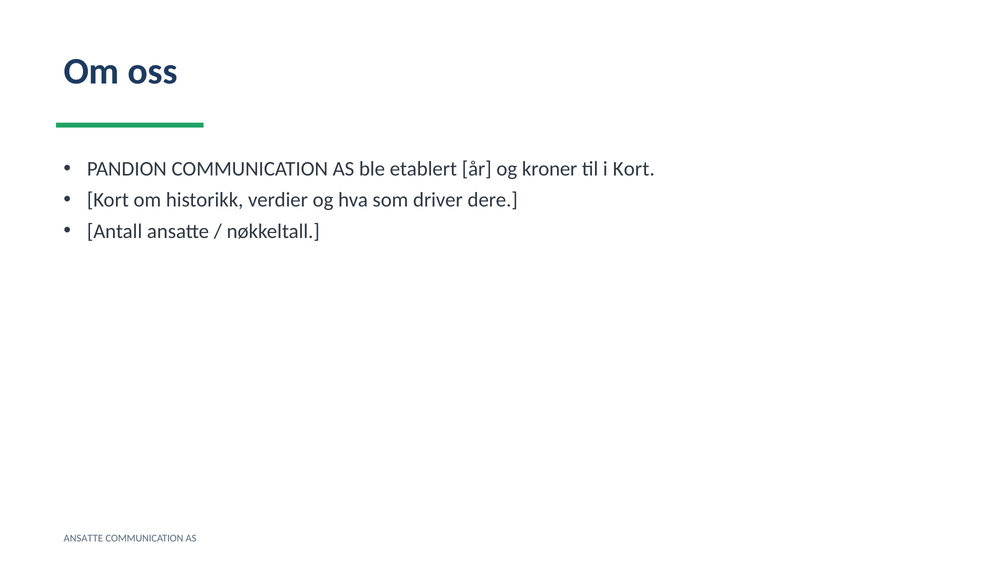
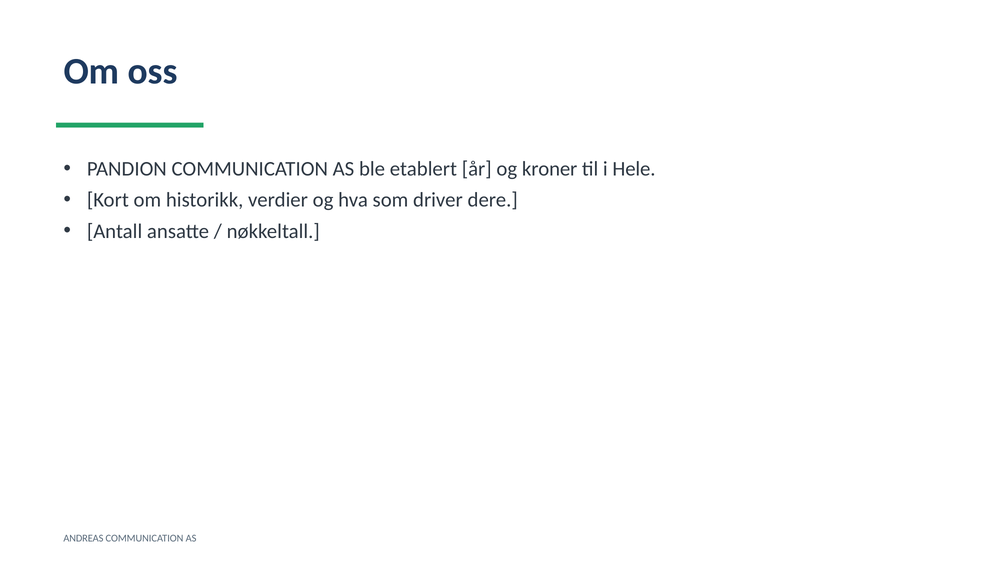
i Kort: Kort -> Hele (634, 169)
ANSATTE: ANSATTE -> ANDREAS (83, 539)
